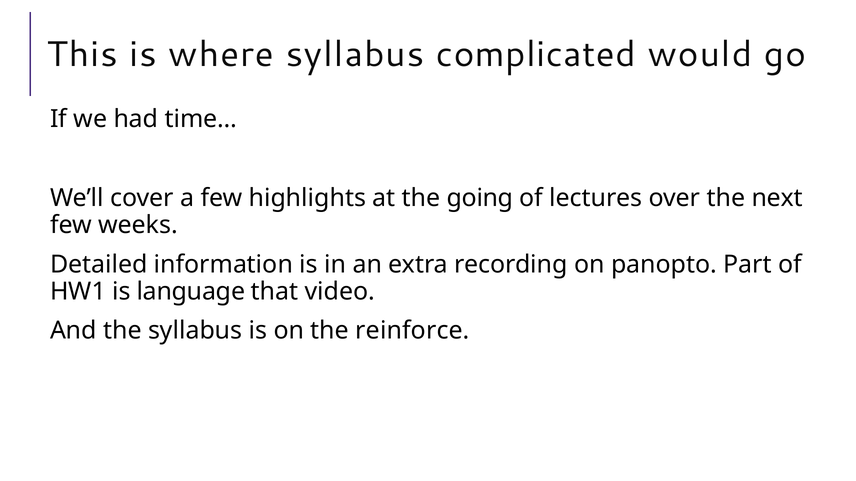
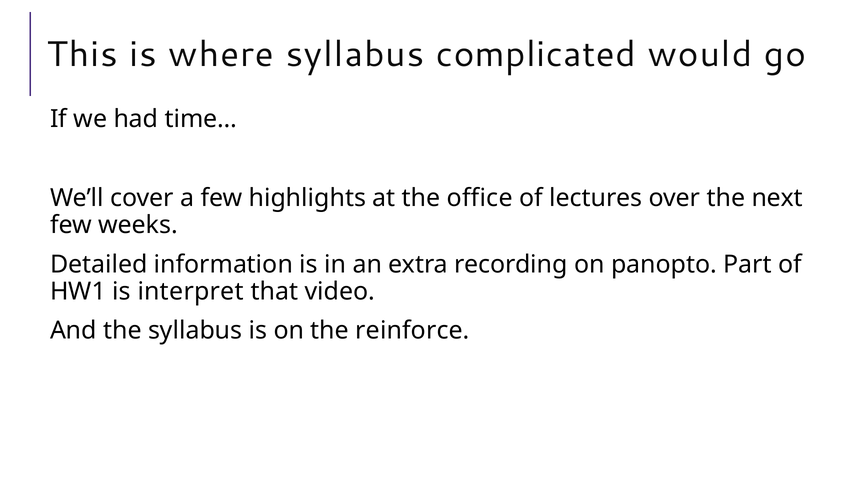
going: going -> office (480, 198)
language: language -> interpret (191, 292)
